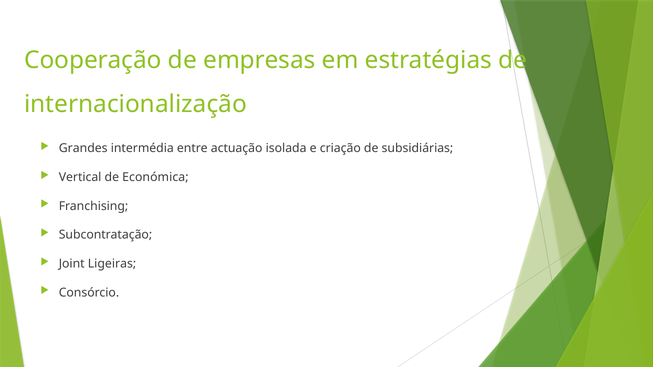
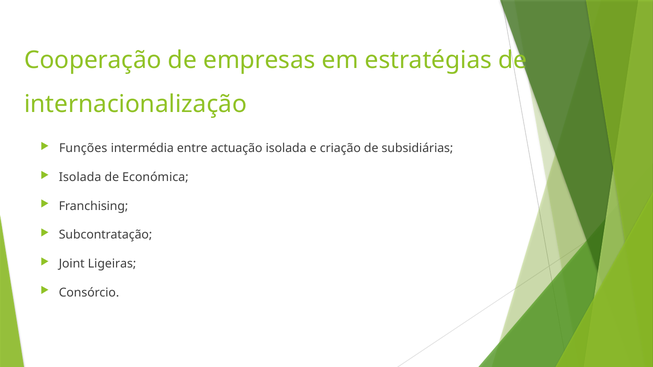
Grandes: Grandes -> Funções (83, 148)
Vertical: Vertical -> Isolada (80, 177)
